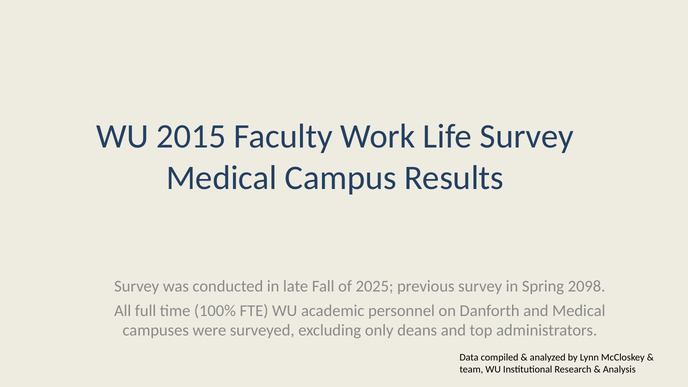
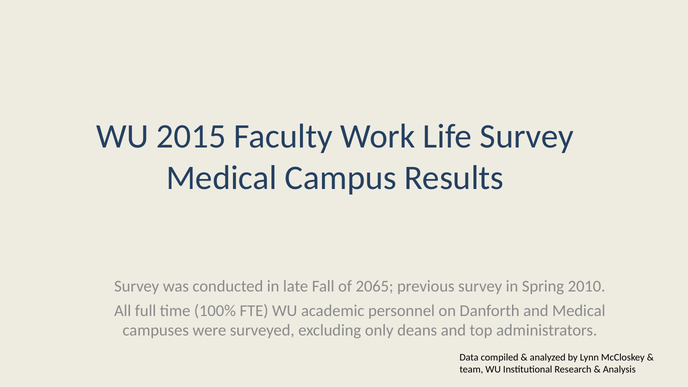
2025: 2025 -> 2065 (375, 286)
2098: 2098 -> 2010 (587, 286)
